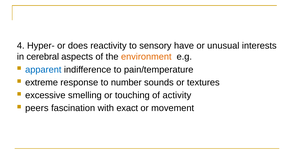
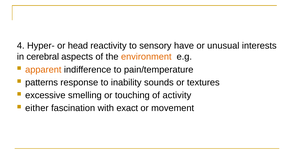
does: does -> head (78, 46)
apparent colour: blue -> orange (43, 70)
extreme: extreme -> patterns (42, 83)
number: number -> inability (126, 83)
peers: peers -> either (37, 108)
